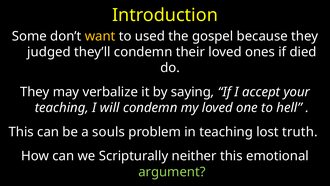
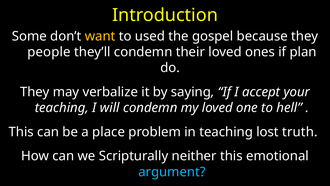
judged: judged -> people (49, 52)
died: died -> plan (303, 52)
souls: souls -> place (109, 132)
argument colour: light green -> light blue (172, 172)
